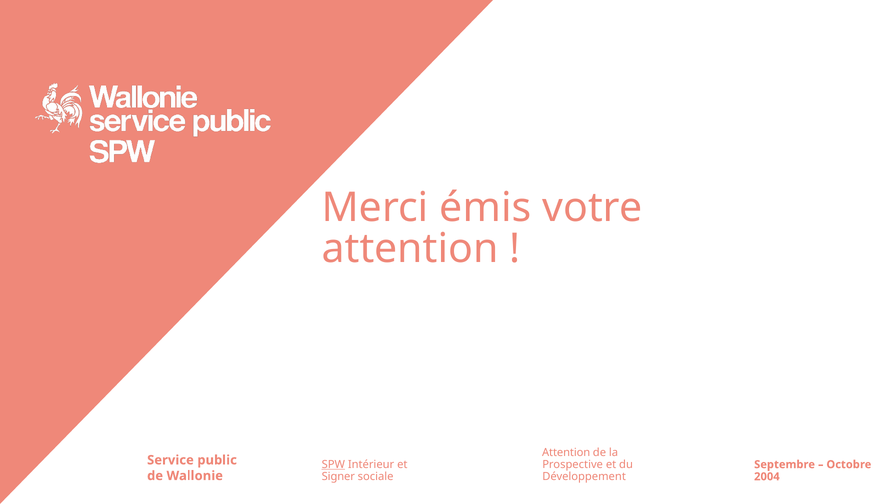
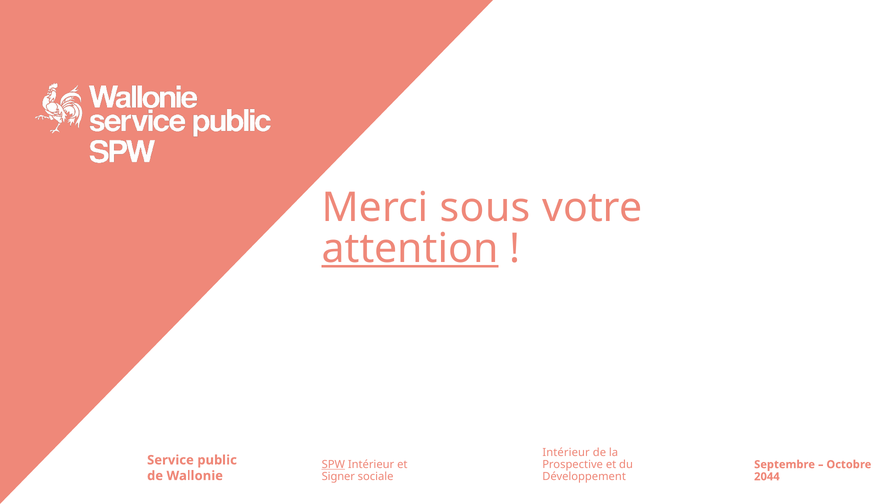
émis: émis -> sous (485, 207)
attention underline: none -> present (410, 249)
Attention: Attention -> Intérieur (566, 452)
2004: 2004 -> 2044 (767, 477)
